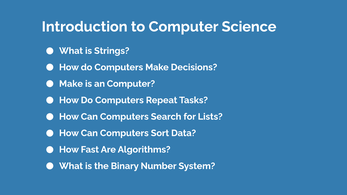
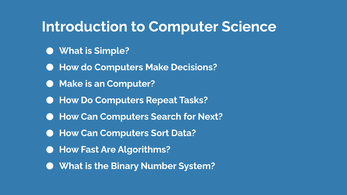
Strings: Strings -> Simple (112, 51)
Lists: Lists -> Next (210, 117)
